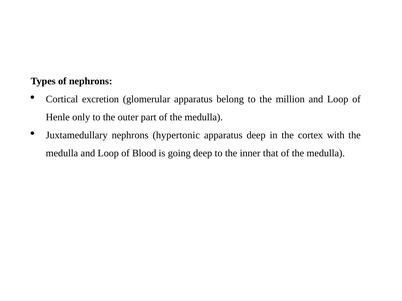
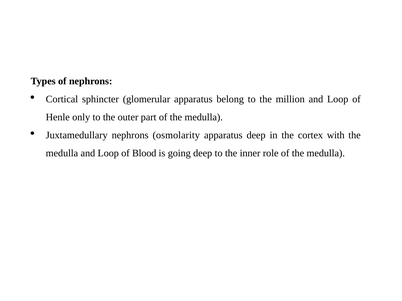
excretion: excretion -> sphincter (100, 99)
hypertonic: hypertonic -> osmolarity (176, 136)
that: that -> role (271, 154)
